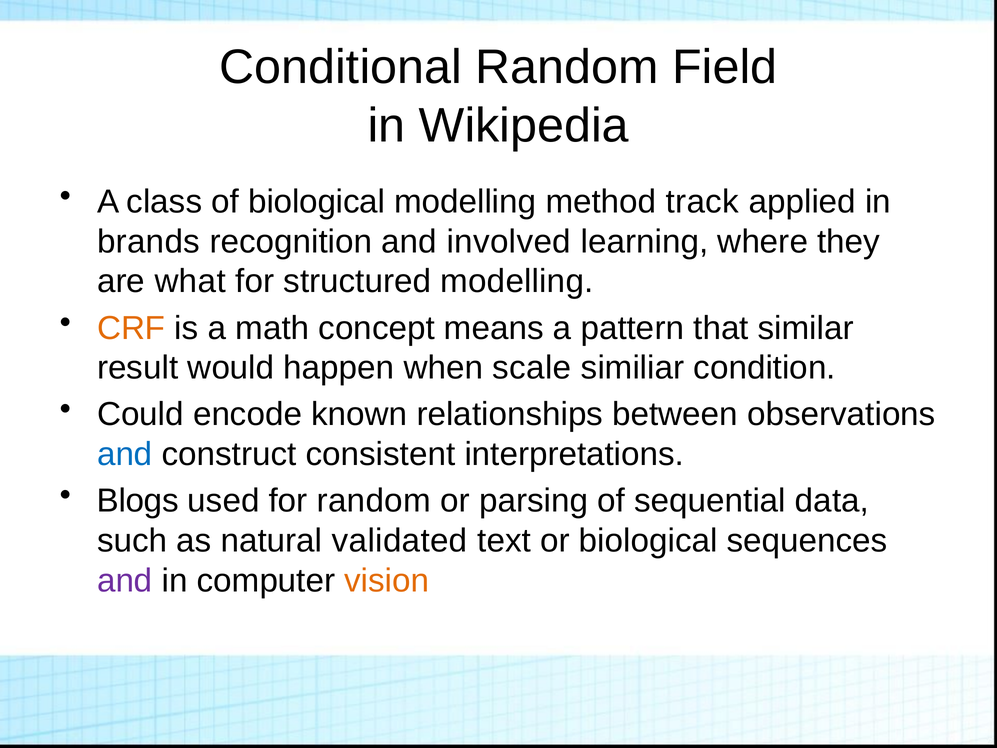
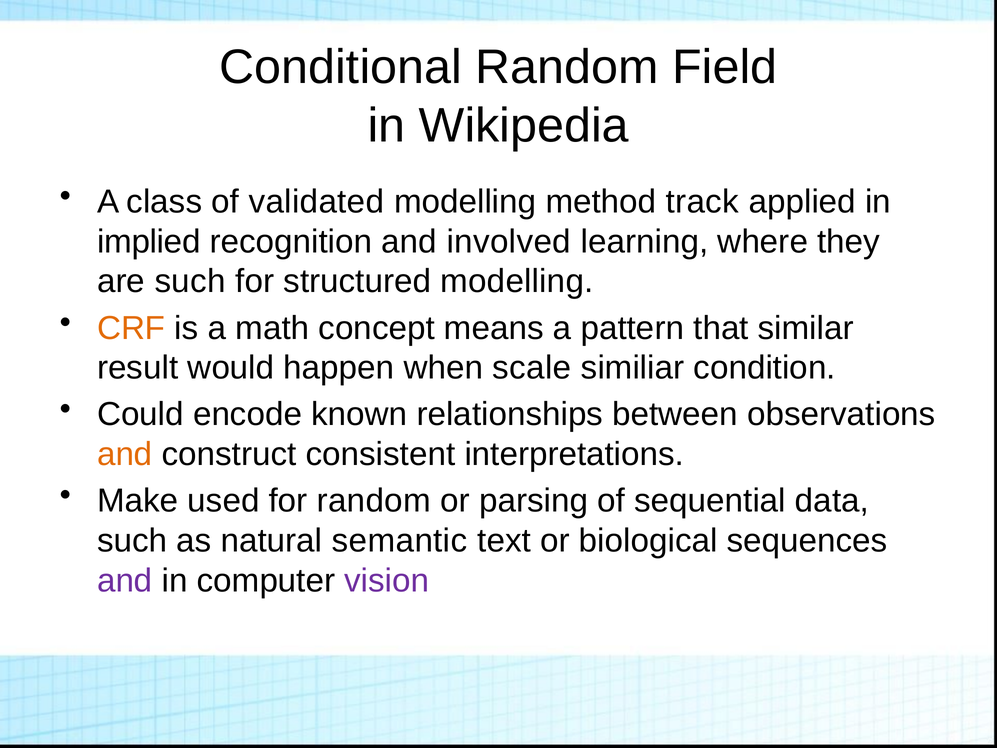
of biological: biological -> validated (316, 202)
brands: brands -> implied (149, 242)
are what: what -> such (190, 281)
and colour: blue -> orange (125, 454)
Blogs: Blogs -> Make (138, 501)
validated: validated -> semantic (400, 541)
vision colour: orange -> purple (387, 580)
